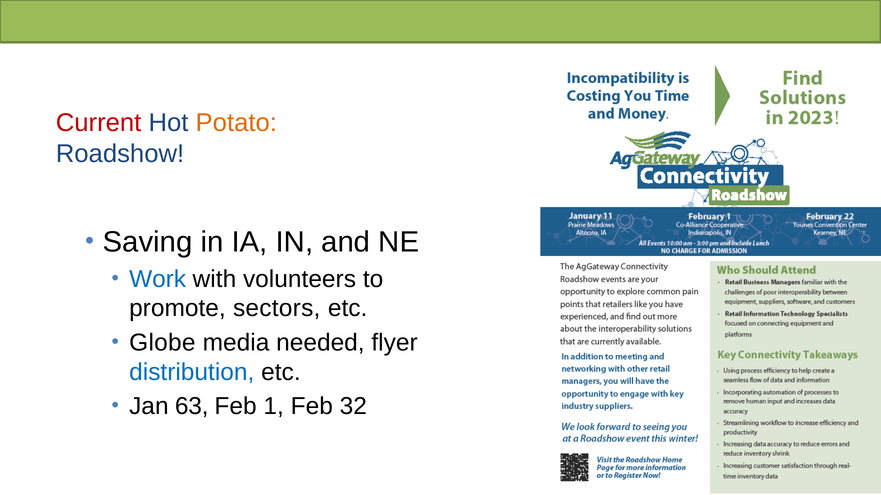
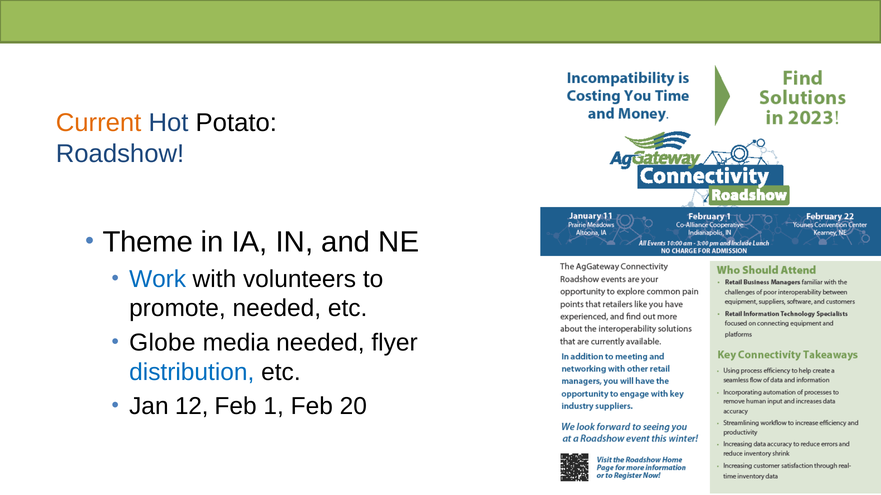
Current colour: red -> orange (99, 123)
Potato colour: orange -> black (236, 123)
Saving: Saving -> Theme (148, 243)
promote sectors: sectors -> needed (277, 309)
63: 63 -> 12 (192, 407)
32: 32 -> 20 (353, 407)
